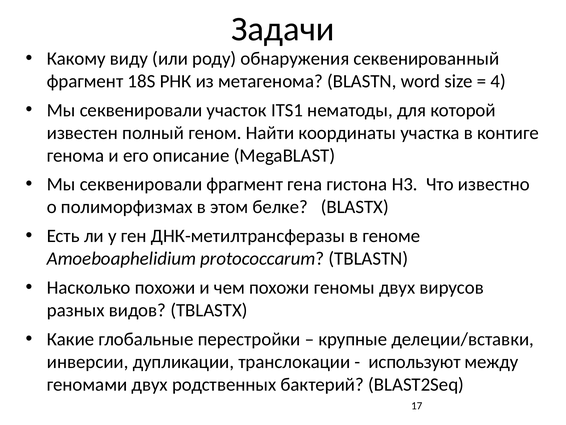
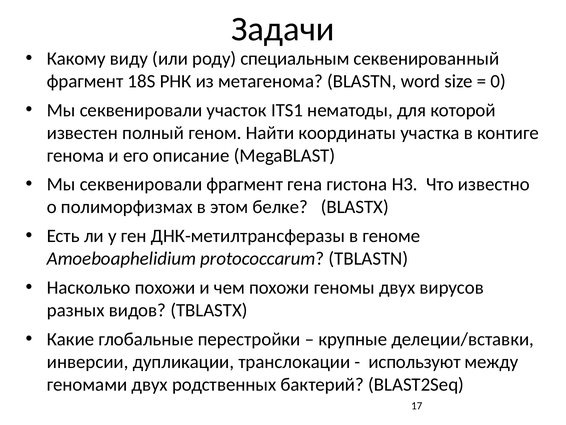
обнаружения: обнаружения -> специальным (295, 58)
4: 4 -> 0 (498, 81)
